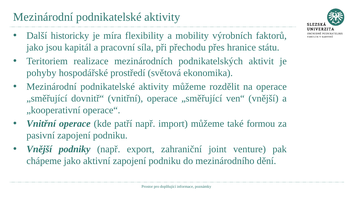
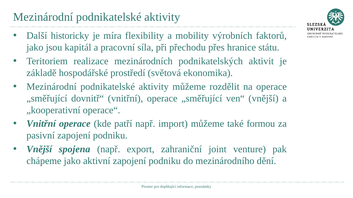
pohyby: pohyby -> základě (41, 73)
podniky: podniky -> spojena (74, 150)
